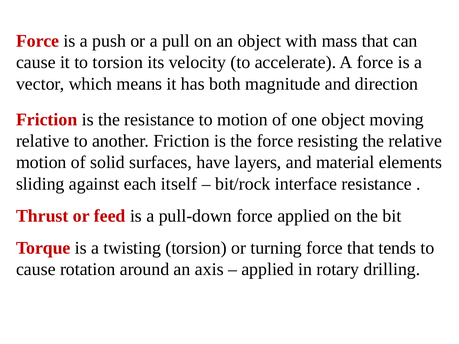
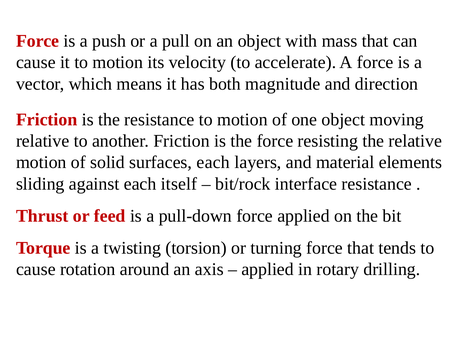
it to torsion: torsion -> motion (118, 62)
surfaces have: have -> each (213, 162)
